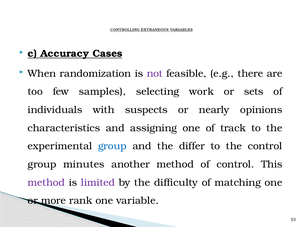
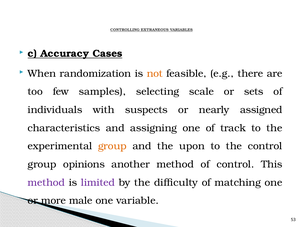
not colour: purple -> orange (155, 74)
work: work -> scale (202, 92)
opinions: opinions -> assigned (261, 110)
group colour: blue -> orange (112, 146)
differ: differ -> upon (192, 146)
minutes: minutes -> opinions (84, 164)
rank: rank -> male (81, 201)
